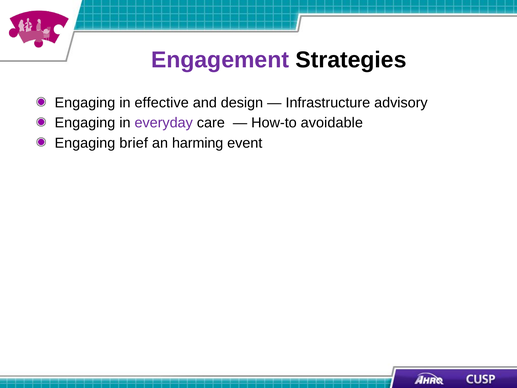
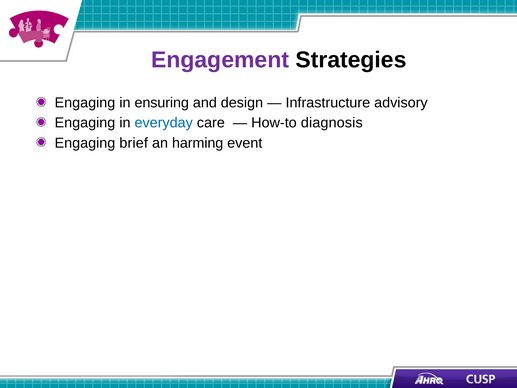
effective: effective -> ensuring (162, 103)
everyday colour: purple -> blue (164, 123)
avoidable: avoidable -> diagnosis (332, 123)
